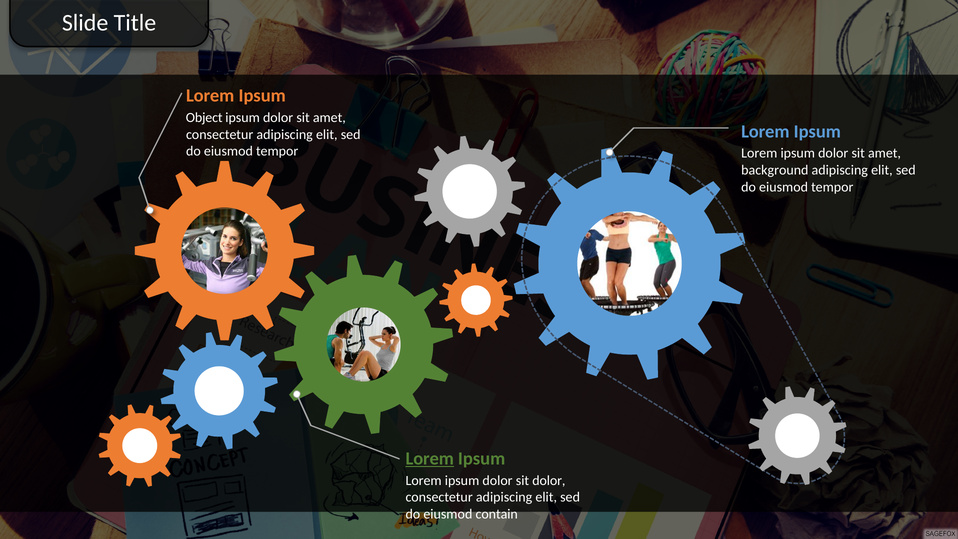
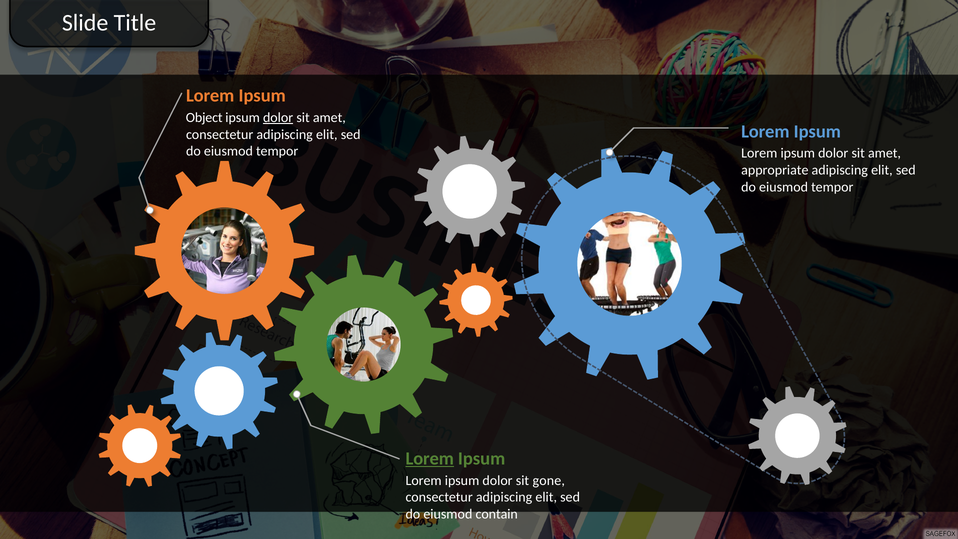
dolor underline: none -> present (278, 118)
background: background -> appropriate (775, 170)
sit dolor: dolor -> gone (549, 480)
